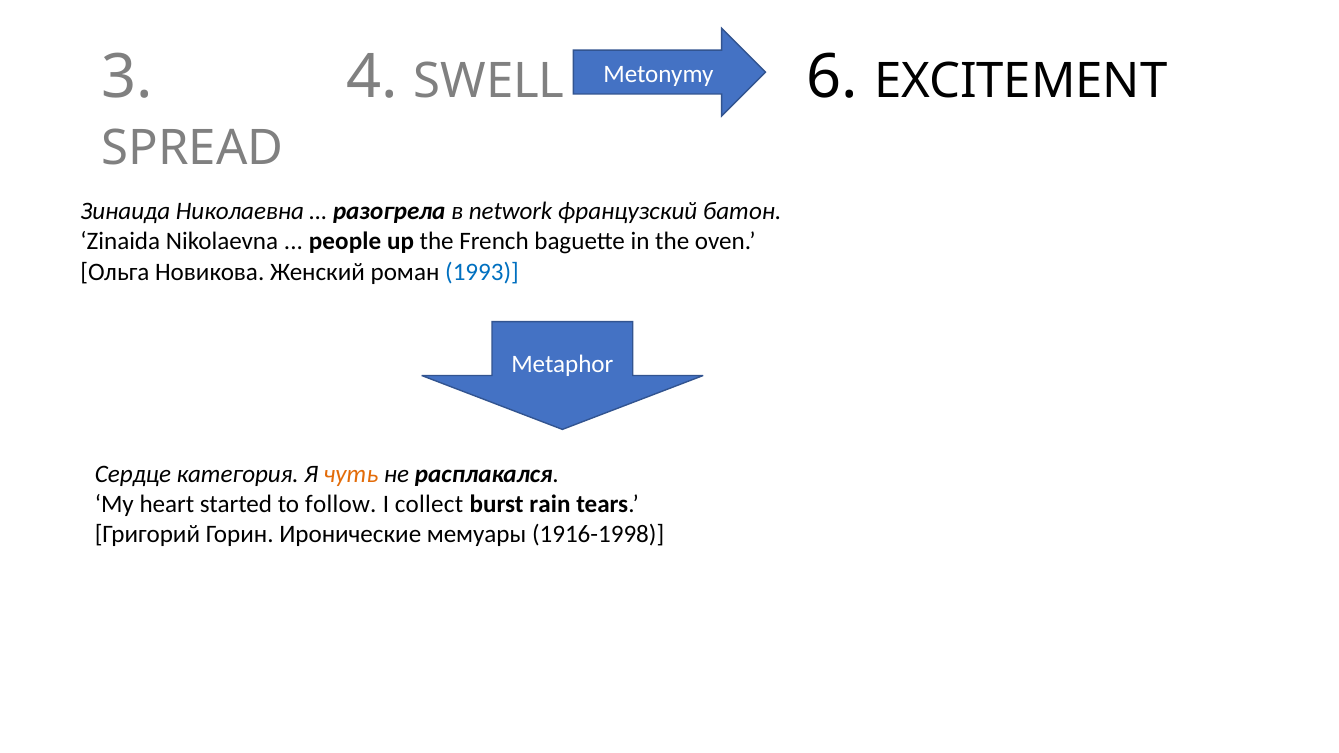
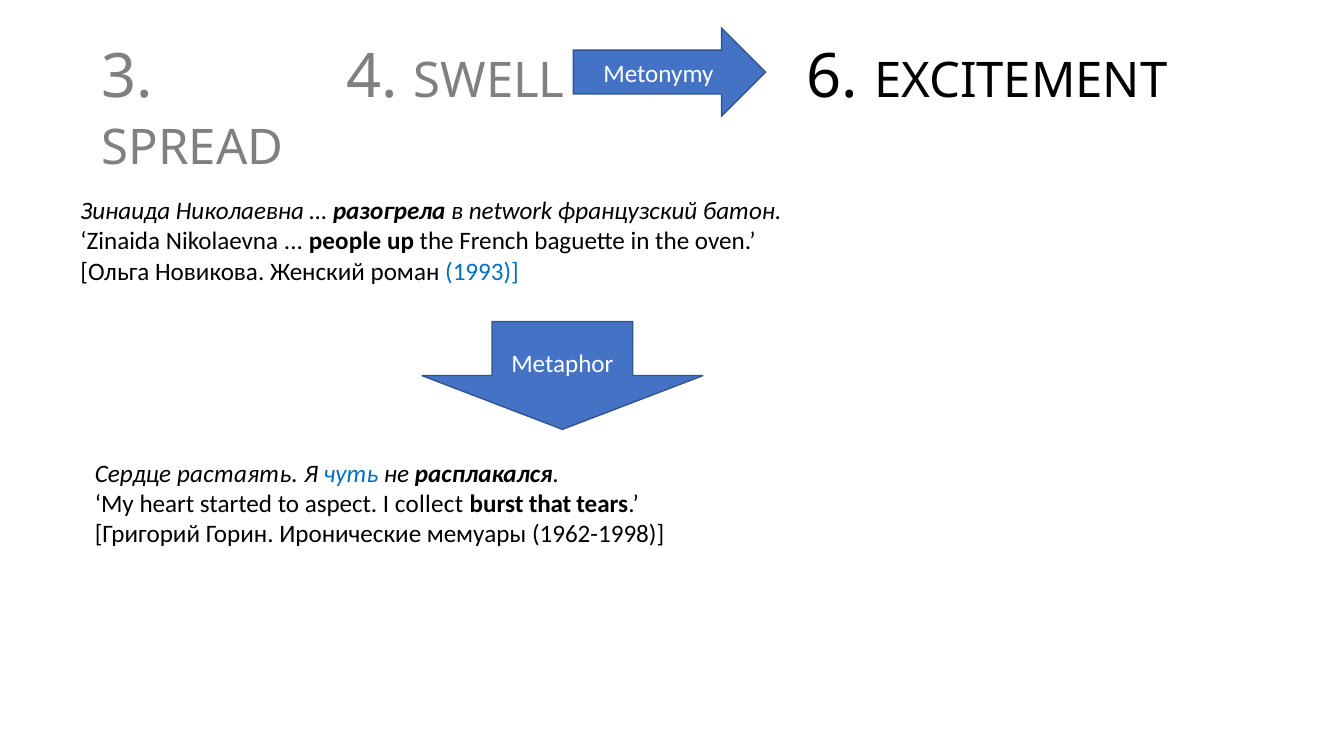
категория: категория -> растаять (237, 474)
чуть colour: orange -> blue (351, 474)
follow: follow -> aspect (341, 504)
rain: rain -> that (550, 504)
1916-1998: 1916-1998 -> 1962-1998 (598, 534)
